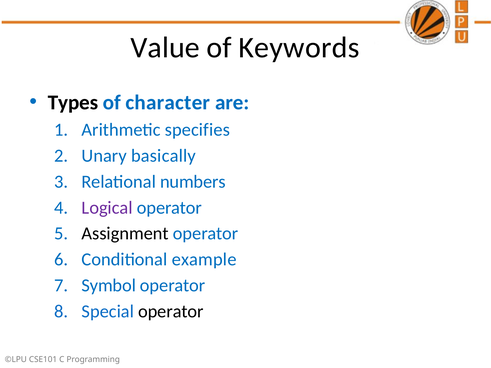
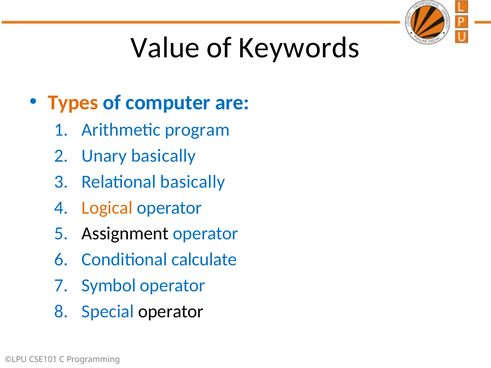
Types colour: black -> orange (73, 103)
character: character -> computer (168, 103)
specifies: specifies -> program (197, 130)
Relational numbers: numbers -> basically (193, 182)
Logical colour: purple -> orange (107, 208)
example: example -> calculate (204, 260)
